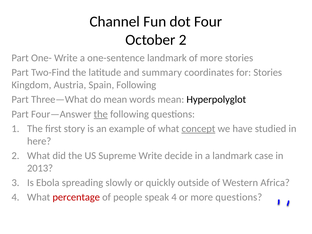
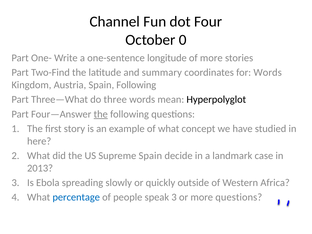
October 2: 2 -> 0 (183, 40)
one-sentence landmark: landmark -> longitude (167, 58)
for Stories: Stories -> Words (268, 73)
do mean: mean -> three (115, 100)
concept underline: present -> none (198, 129)
Supreme Write: Write -> Spain (150, 156)
percentage colour: red -> blue (76, 197)
speak 4: 4 -> 3 (174, 197)
